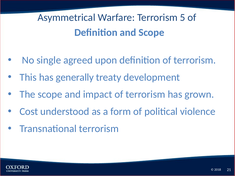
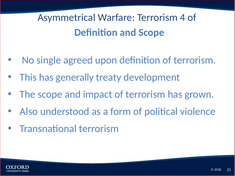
5: 5 -> 4 (183, 18)
Cost: Cost -> Also (29, 112)
